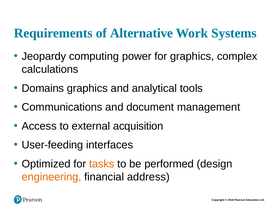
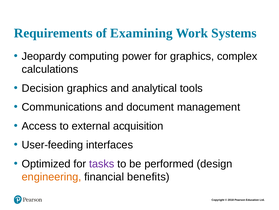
Alternative: Alternative -> Examining (141, 33)
Domains: Domains -> Decision (43, 88)
tasks colour: orange -> purple (102, 163)
address: address -> benefits (148, 176)
